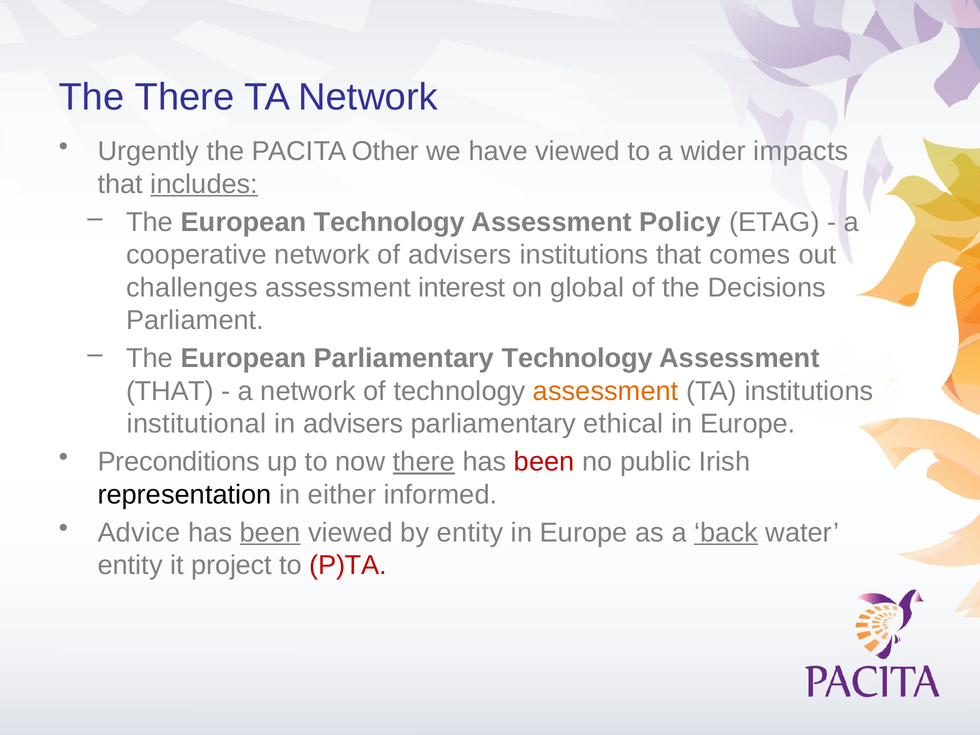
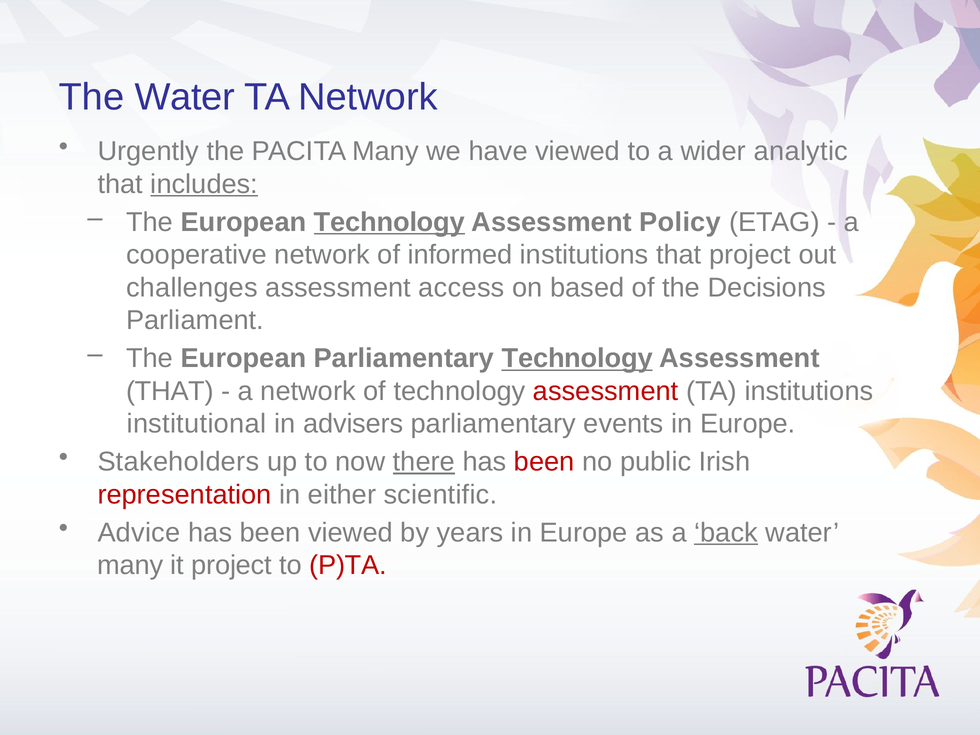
The There: There -> Water (185, 97)
PACITA Other: Other -> Many (385, 151)
impacts: impacts -> analytic (801, 151)
Technology underline: none -> present (389, 222)
of advisers: advisers -> informed (460, 255)
that comes: comes -> project (750, 255)
interest: interest -> access (461, 288)
global: global -> based (587, 288)
Technology underline: none -> present (577, 358)
assessment colour: orange -> red (606, 391)
ethical: ethical -> events (624, 424)
Preconditions: Preconditions -> Stakeholders (178, 462)
representation colour: black -> red (185, 495)
informed: informed -> scientific (440, 495)
been underline: present -> none (270, 533)
by entity: entity -> years (470, 533)
entity: entity -> many (130, 565)
